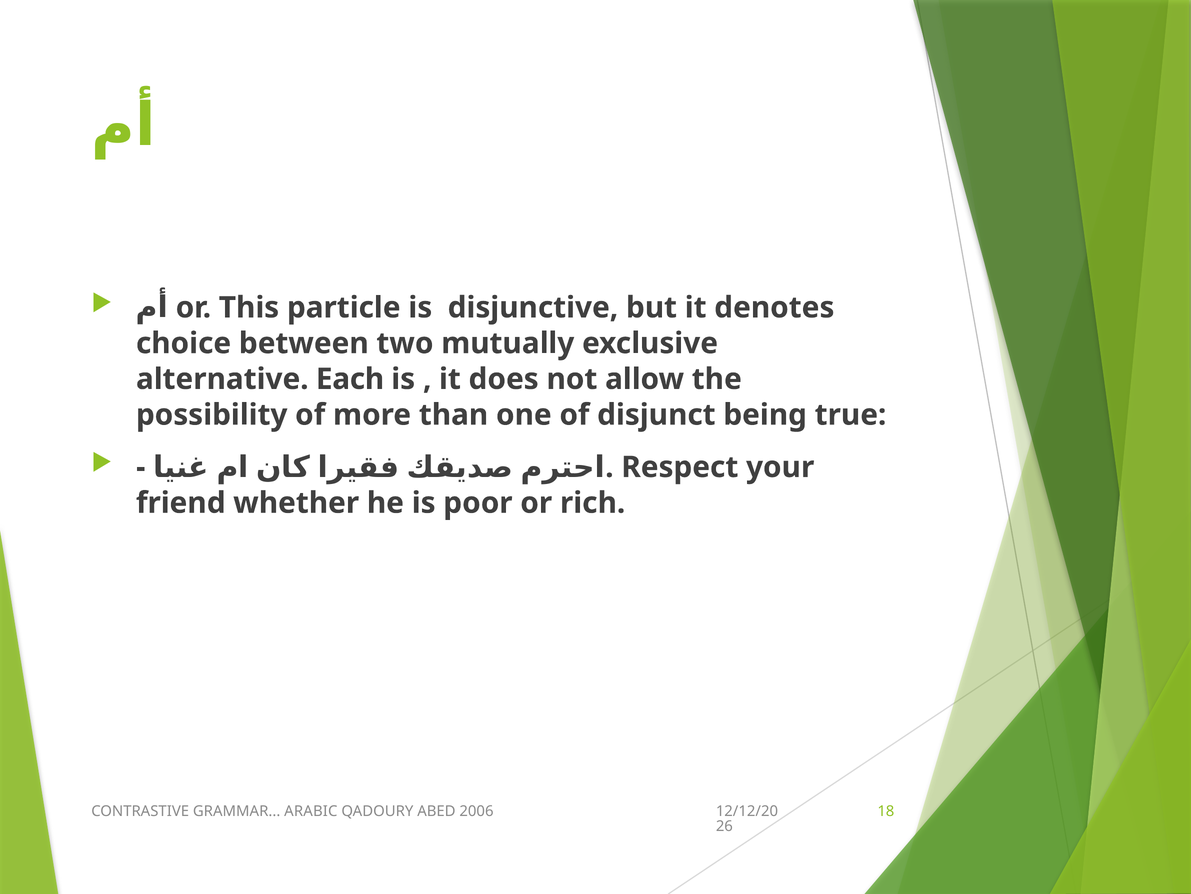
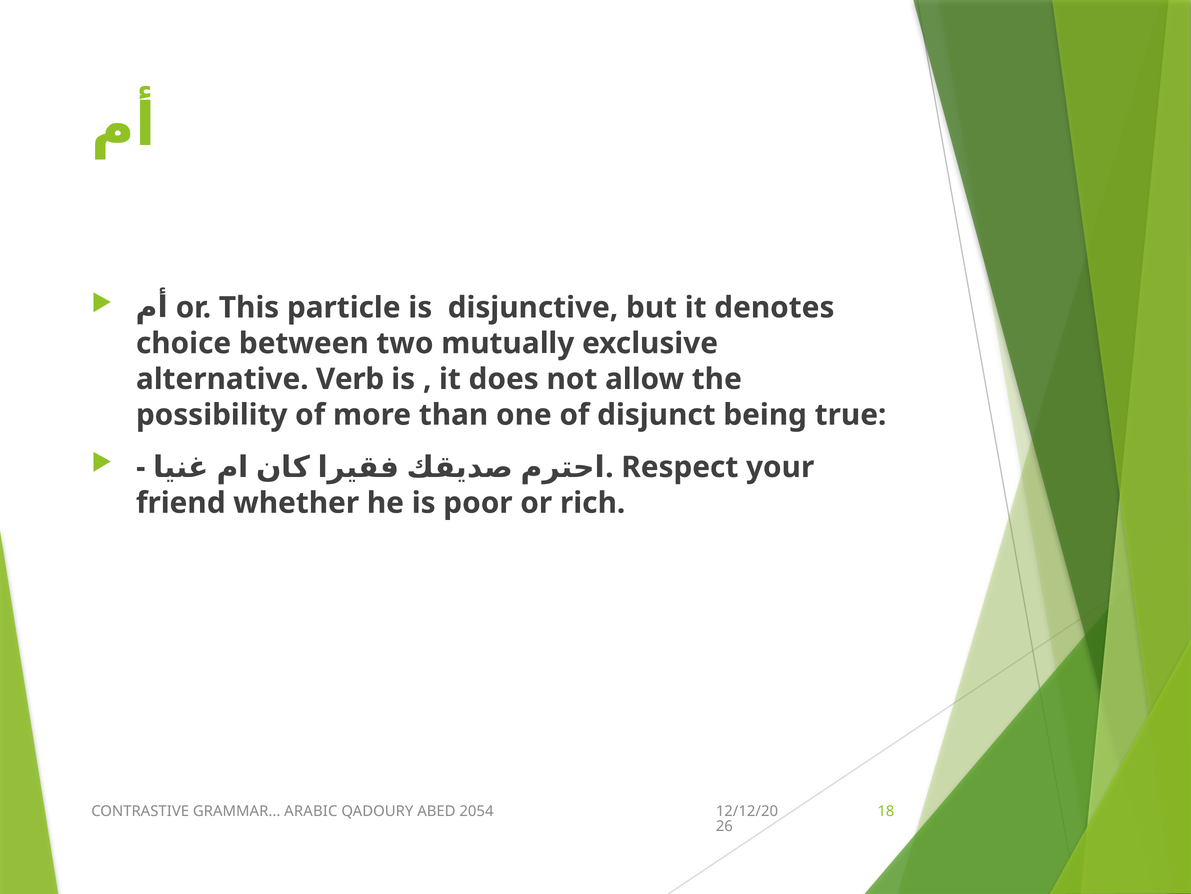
Each: Each -> Verb (350, 379)
2006: 2006 -> 2054 (476, 810)
